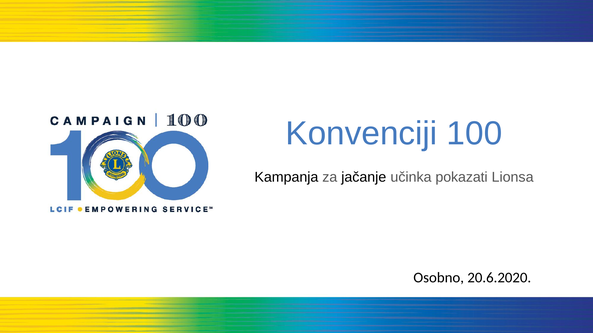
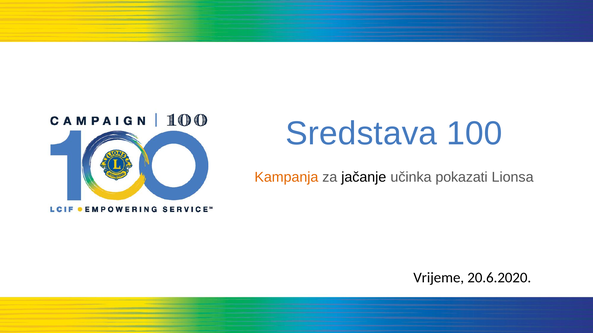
Konvenciji: Konvenciji -> Sredstava (361, 134)
Kampanja colour: black -> orange (286, 177)
Osobno: Osobno -> Vrijeme (439, 278)
